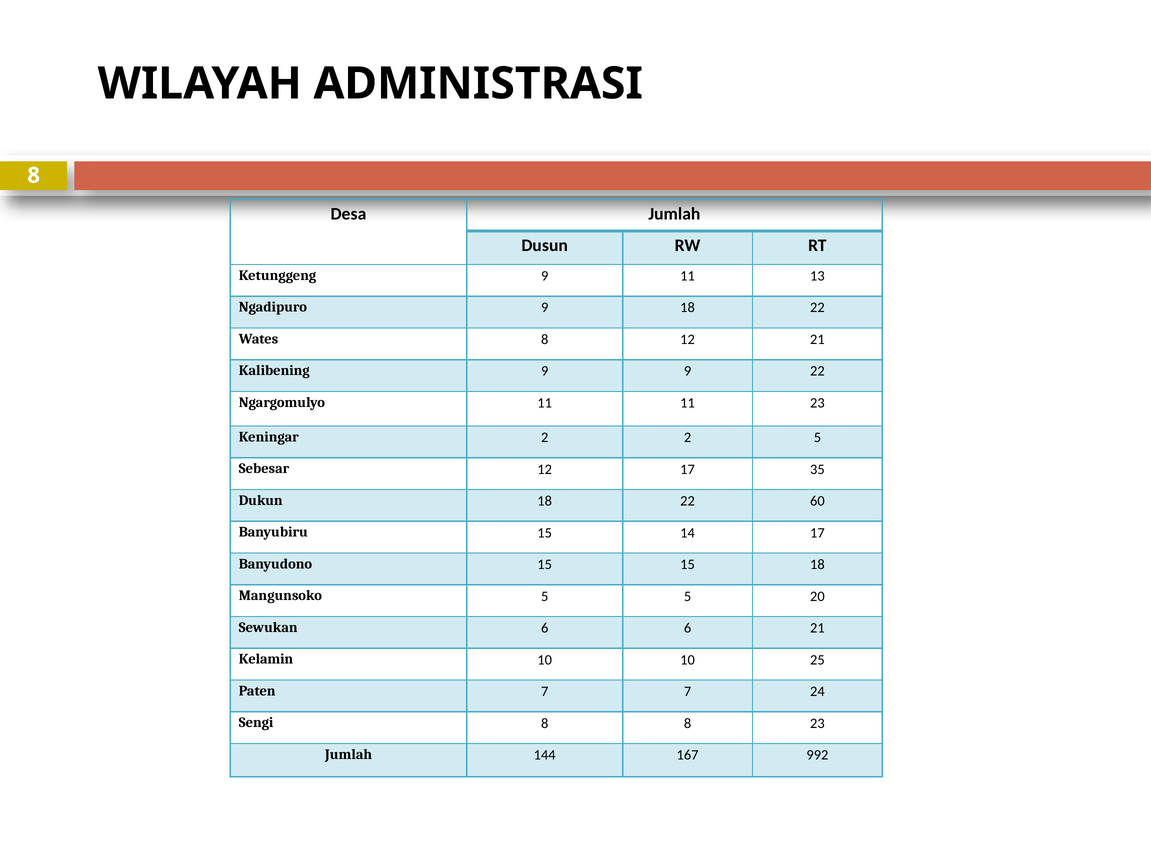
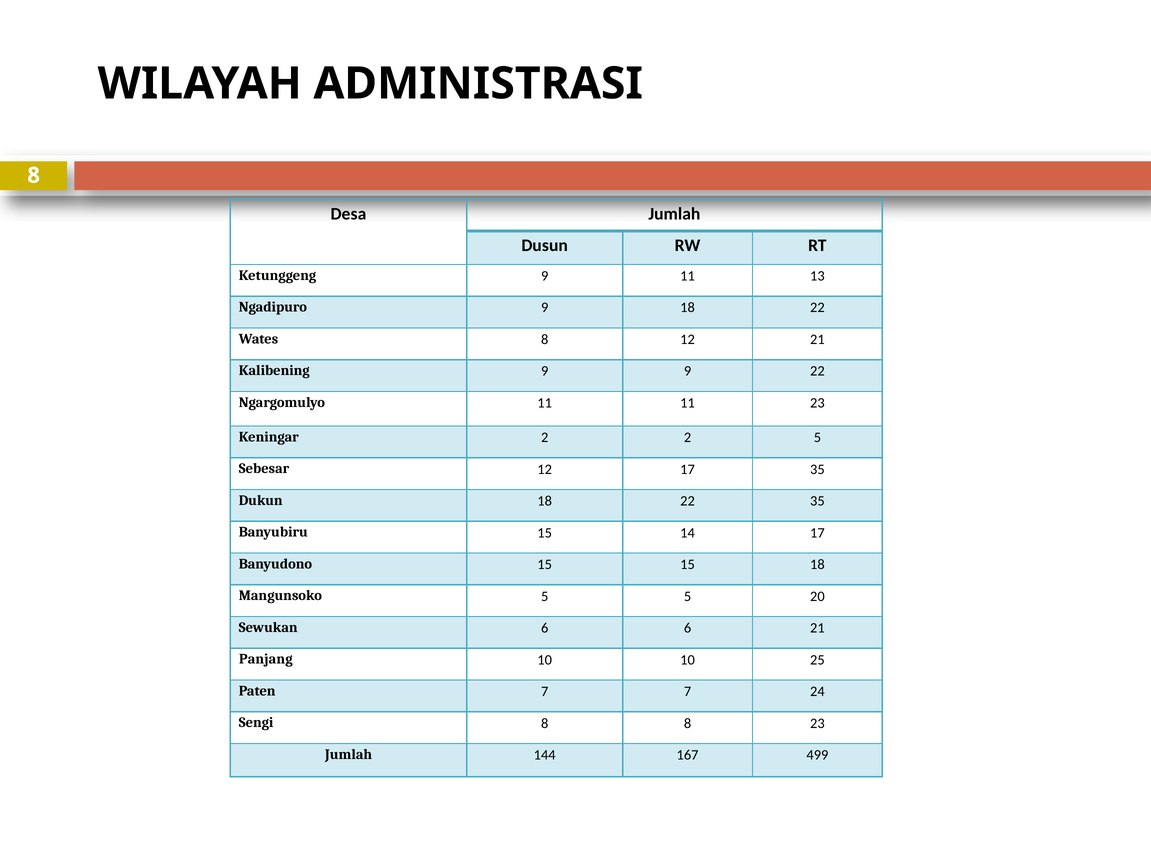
22 60: 60 -> 35 (817, 501)
Kelamin: Kelamin -> Panjang (266, 659)
992: 992 -> 499 (817, 754)
